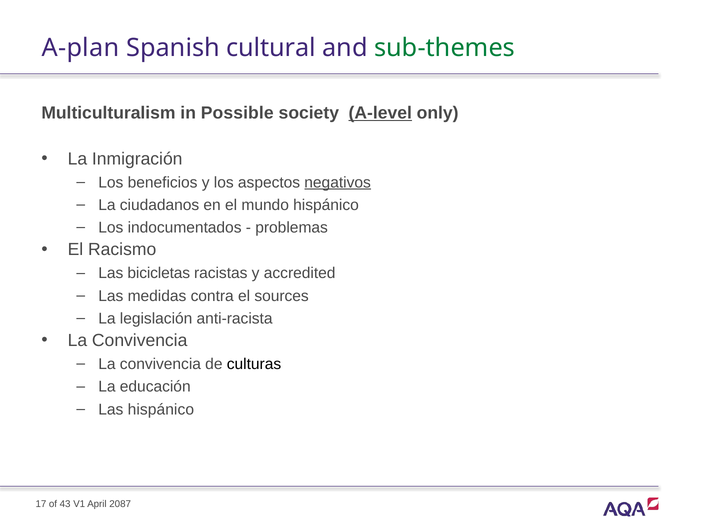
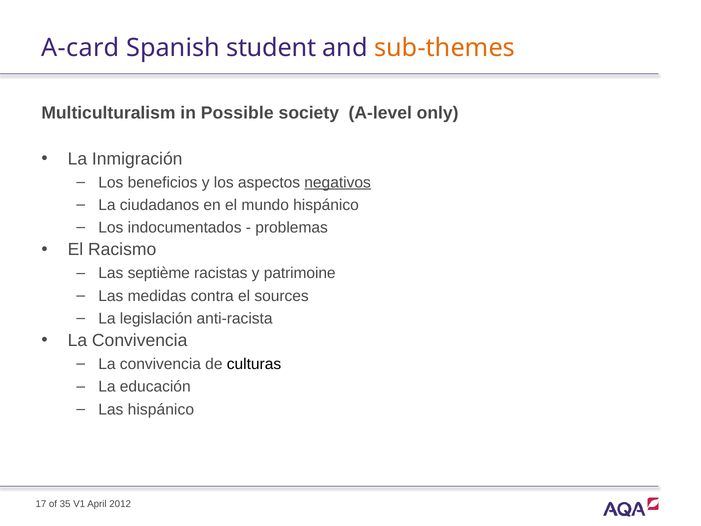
A-plan: A-plan -> A-card (80, 48)
cultural: cultural -> student (271, 48)
sub-themes colour: green -> orange (445, 48)
A-level underline: present -> none (380, 113)
bicicletas: bicicletas -> septième (159, 273)
accredited: accredited -> patrimoine (300, 273)
43: 43 -> 35 (65, 504)
2087: 2087 -> 2012 (120, 504)
